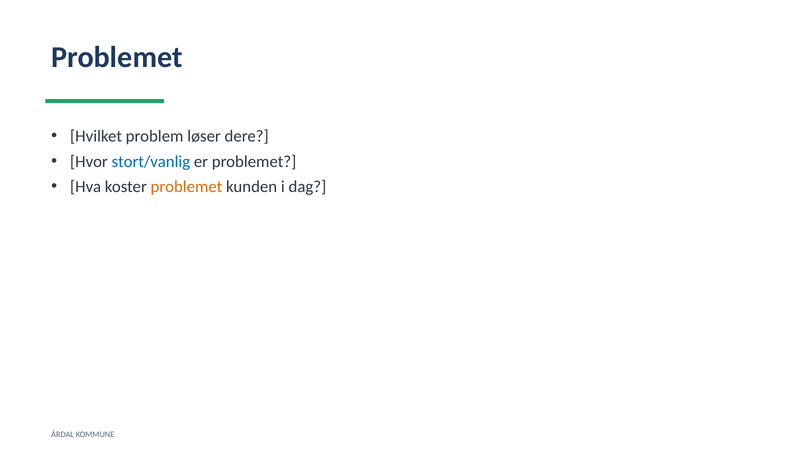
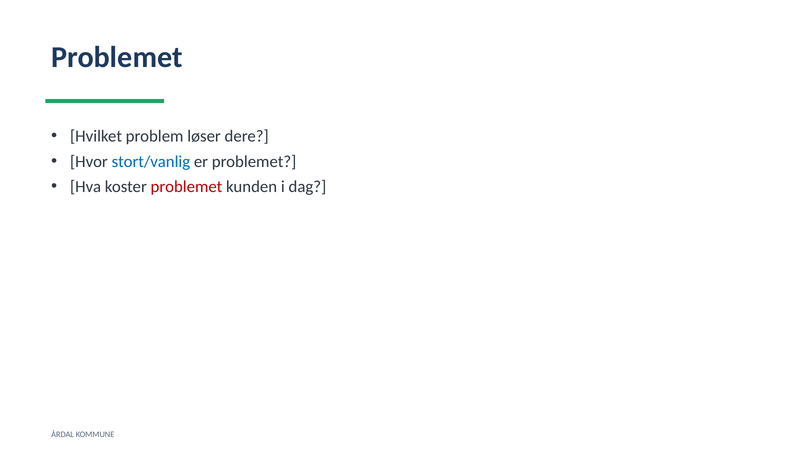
problemet colour: orange -> red (186, 187)
